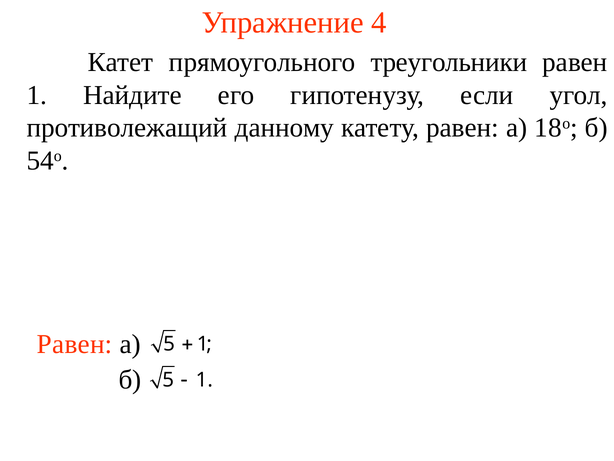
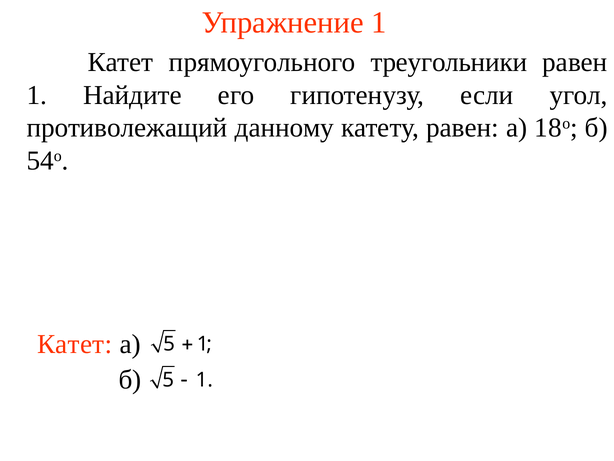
Упражнение 4: 4 -> 1 (379, 23)
Равен: Равен -> Катет (75, 344)
